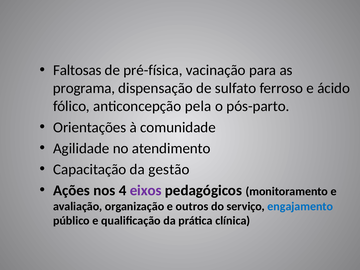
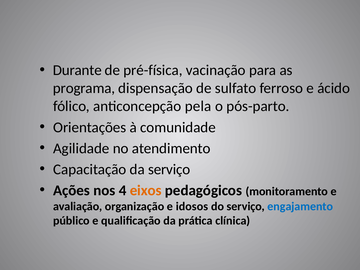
Faltosas: Faltosas -> Durante (77, 70)
da gestão: gestão -> serviço (169, 169)
eixos colour: purple -> orange (146, 190)
outros: outros -> idosos (192, 206)
